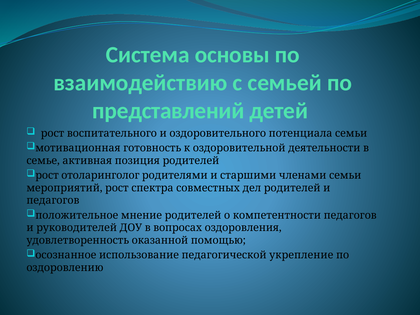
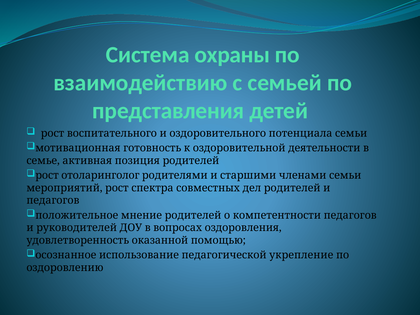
основы: основы -> охраны (232, 55)
представлений: представлений -> представления (168, 111)
